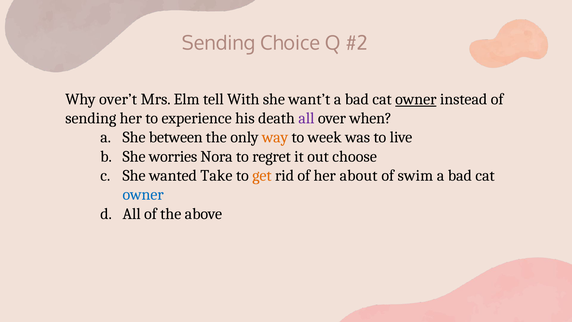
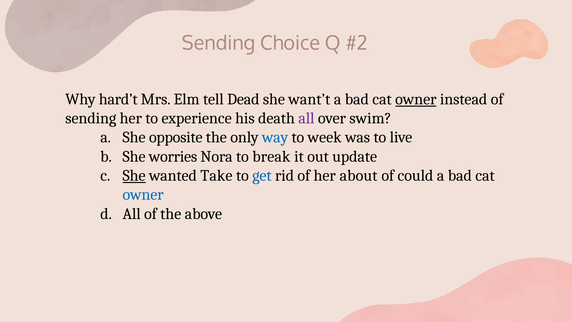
over’t: over’t -> hard’t (118, 99)
With: With -> Dead (243, 99)
when: when -> swim (370, 118)
between: between -> opposite (176, 137)
way colour: orange -> blue (275, 137)
regret: regret -> break (271, 156)
choose: choose -> update (355, 156)
She underline: none -> present (134, 175)
get colour: orange -> blue (262, 175)
swim: swim -> could (415, 175)
